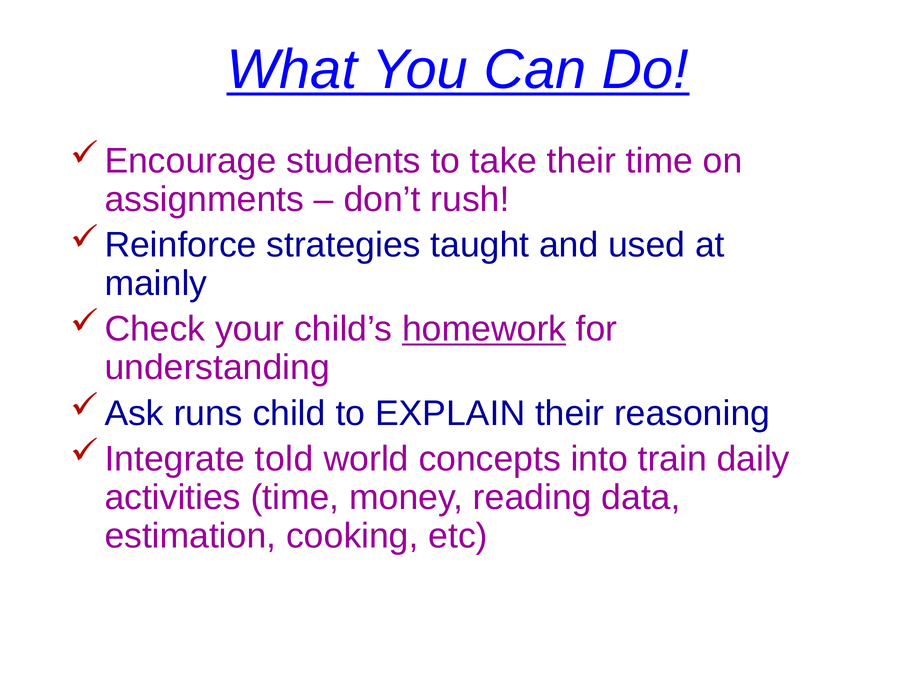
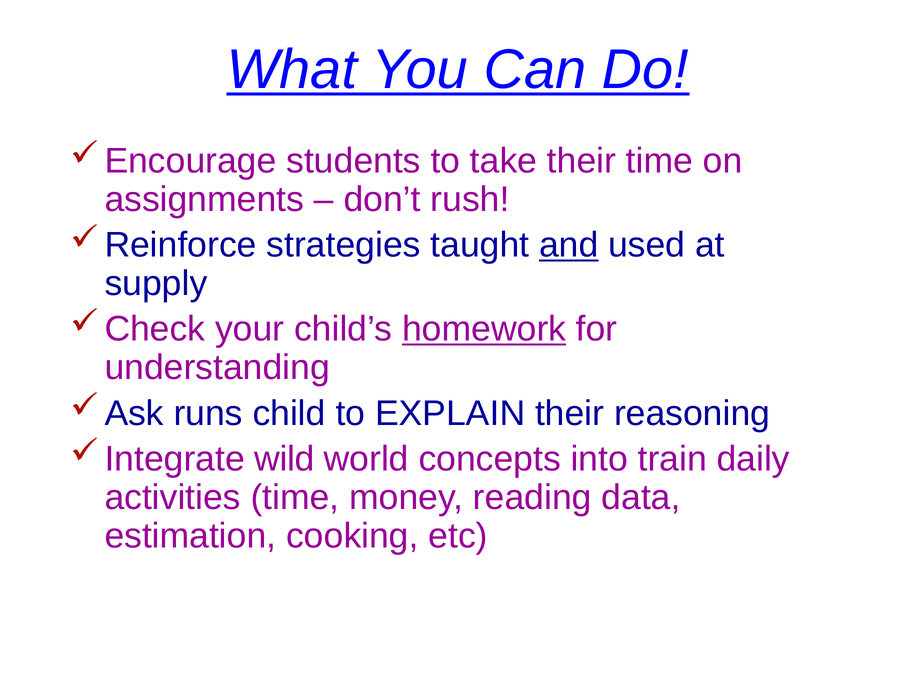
and underline: none -> present (569, 245)
mainly: mainly -> supply (156, 284)
told: told -> wild (284, 459)
